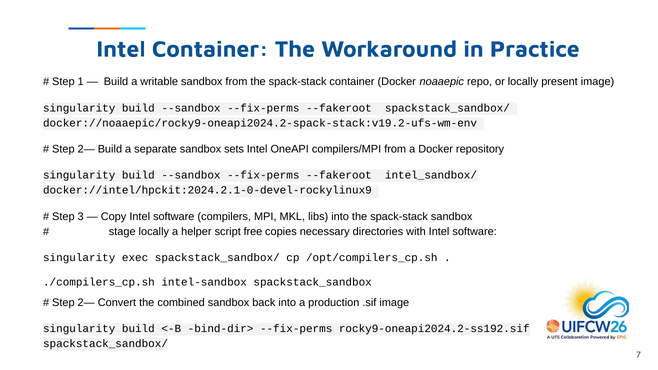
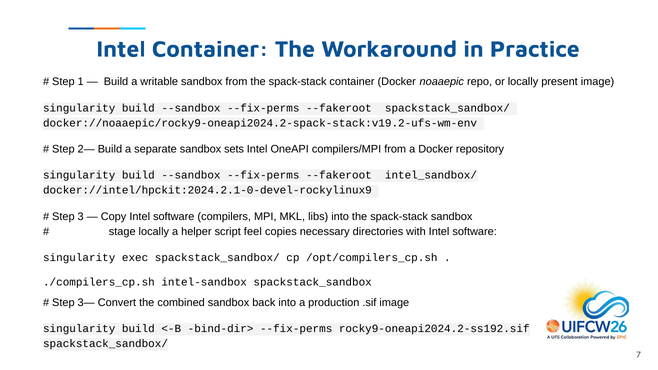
free: free -> feel (253, 232)
2—: 2— -> 3— (86, 303)
